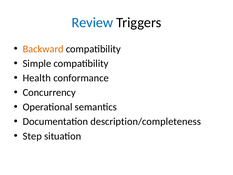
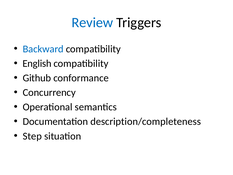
Backward colour: orange -> blue (43, 49)
Simple: Simple -> English (37, 63)
Health: Health -> Github (37, 78)
